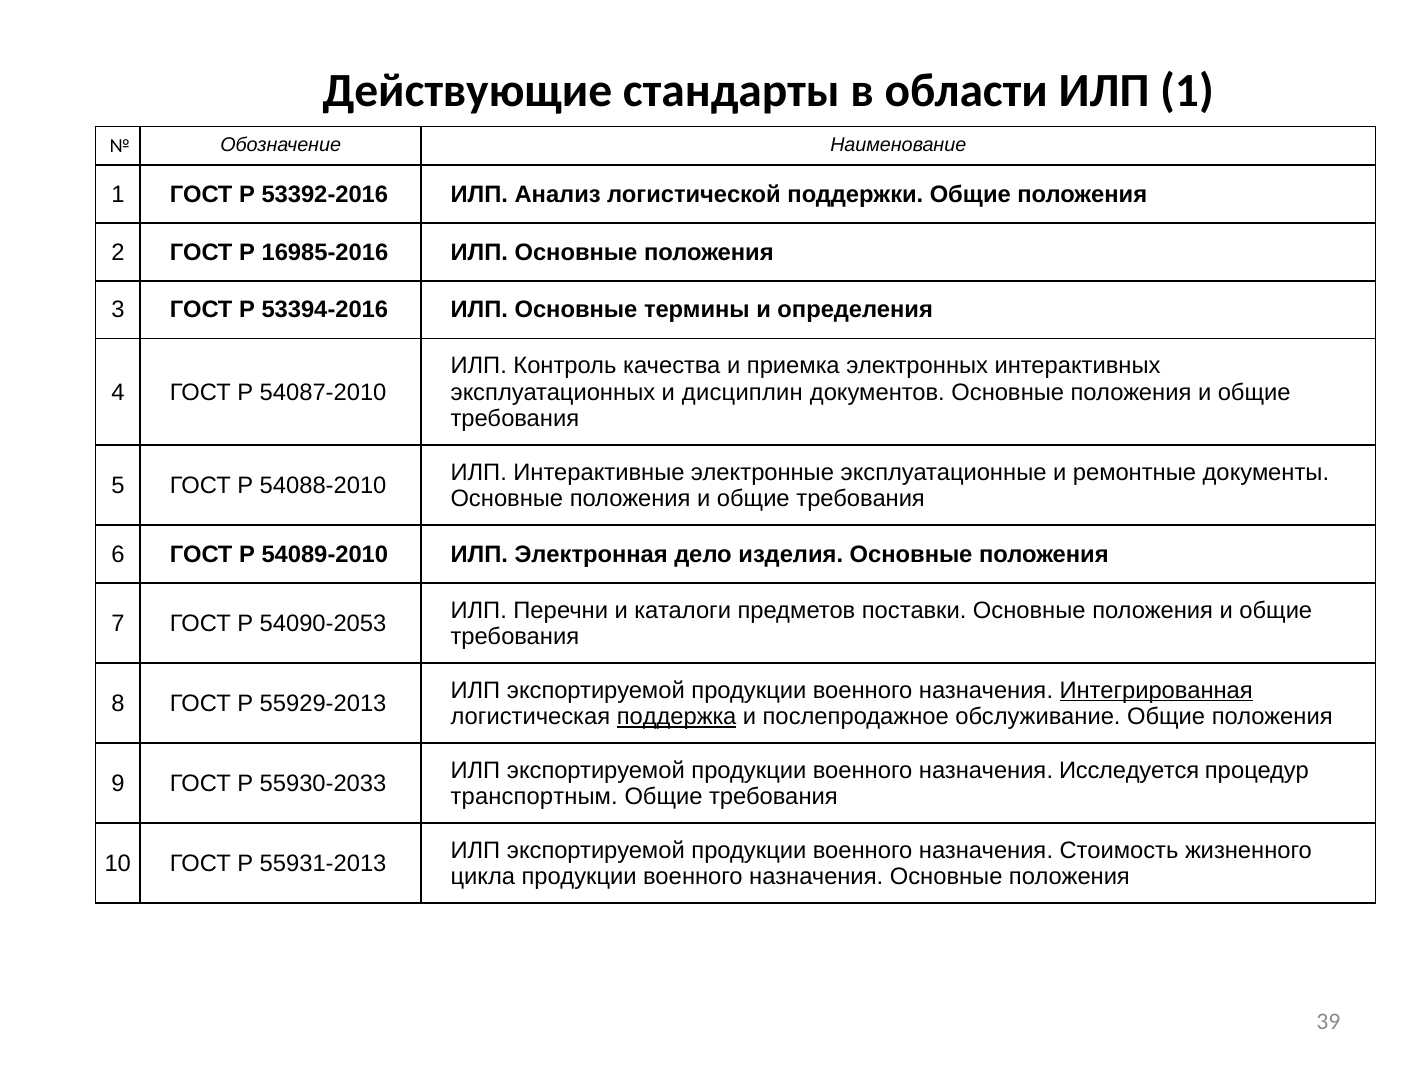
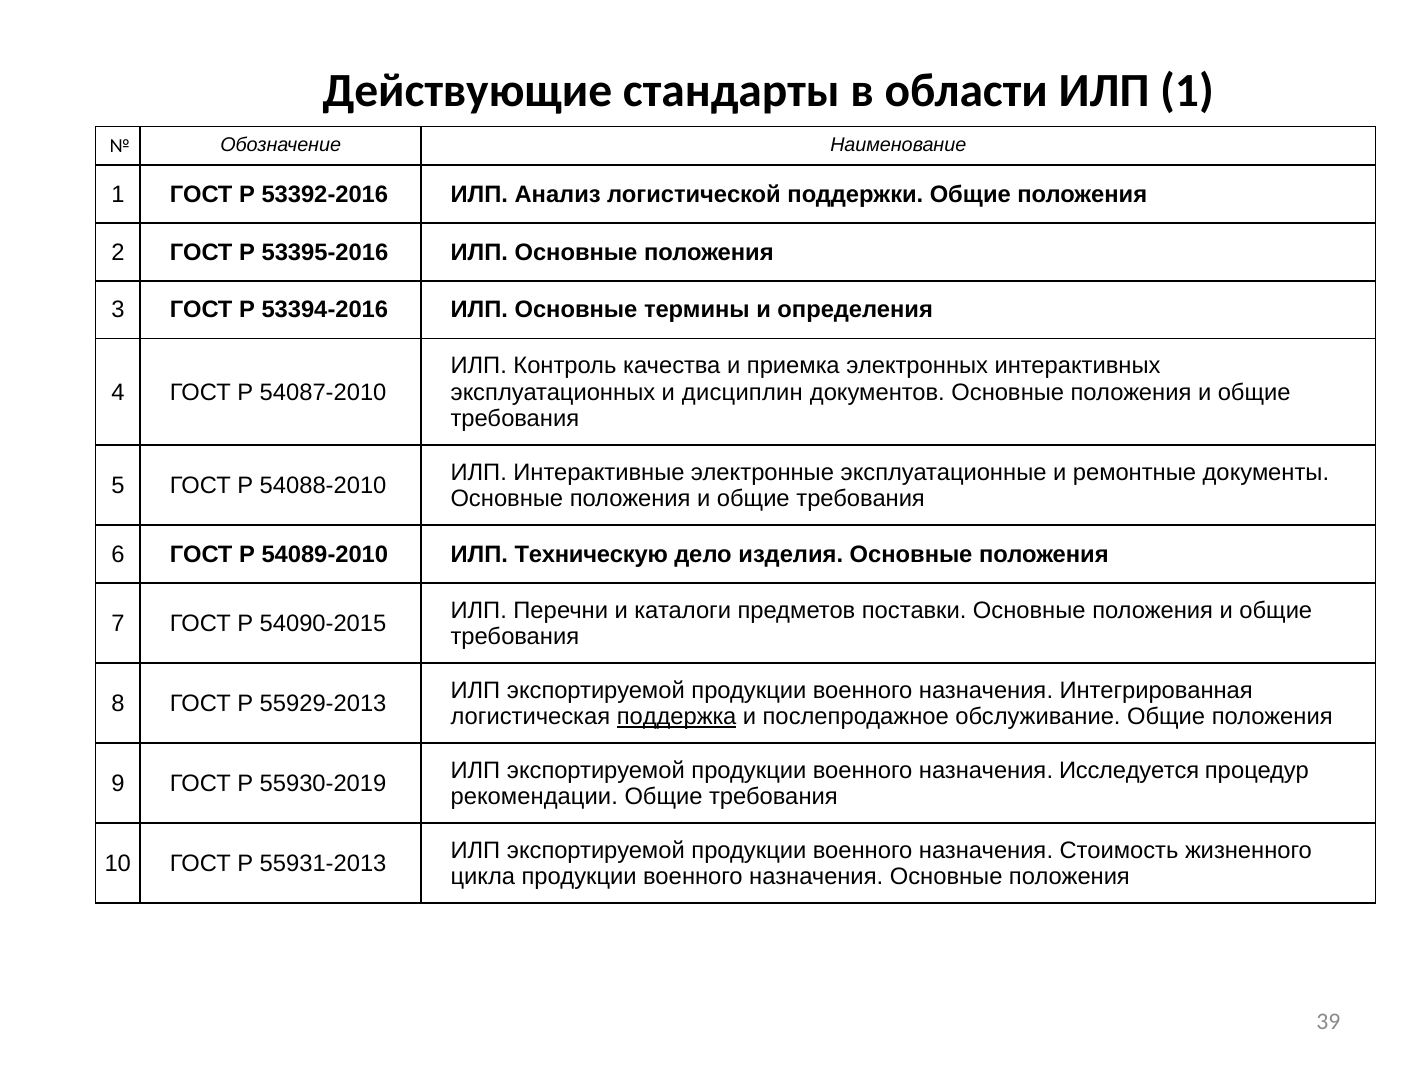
16985-2016: 16985-2016 -> 53395-2016 (325, 252)
Электронная: Электронная -> Техническую (591, 554)
54090-2053: 54090-2053 -> 54090-2015 (323, 623)
Интегрированная underline: present -> none (1156, 690)
55930-2033: 55930-2033 -> 55930-2019 (323, 783)
транспортным: транспортным -> рекомендации (534, 797)
